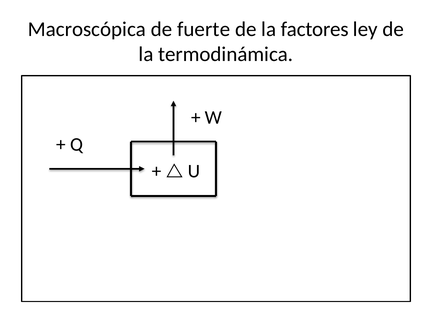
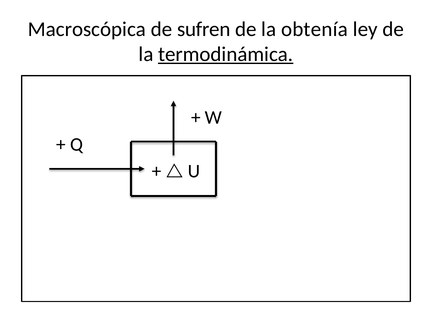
fuerte: fuerte -> sufren (204, 29)
factores: factores -> obtenía (314, 29)
termodinámica underline: none -> present (226, 54)
